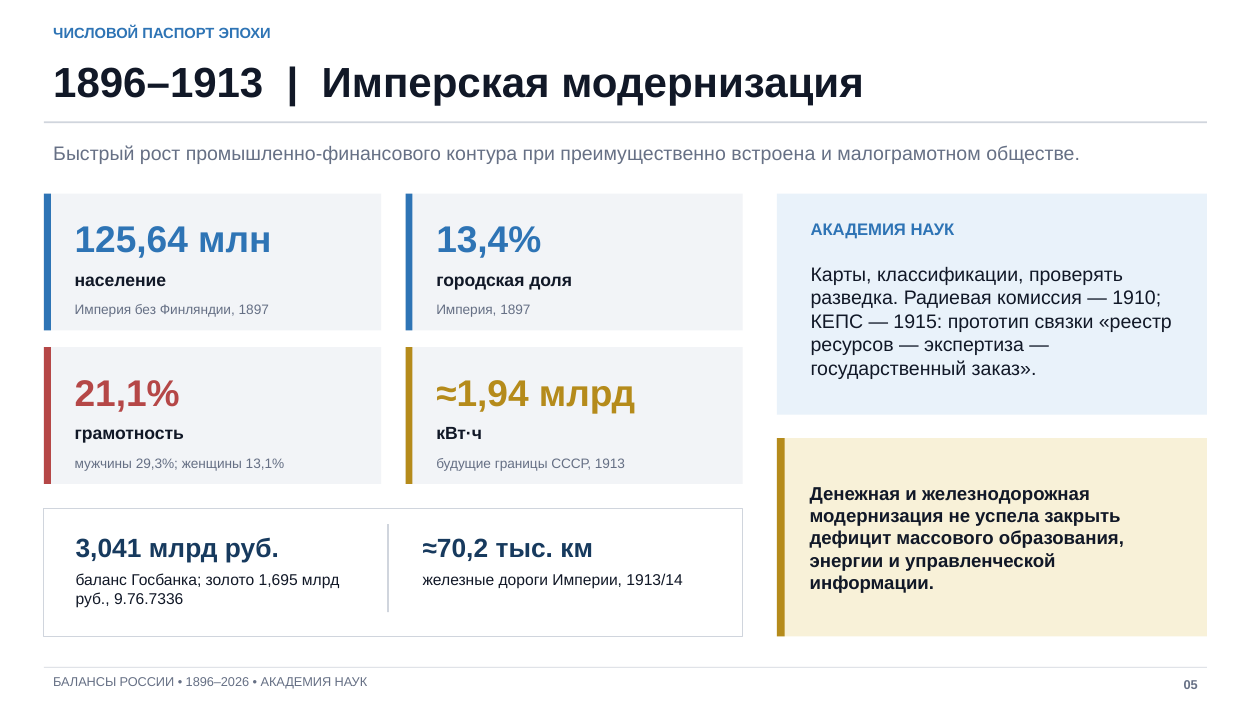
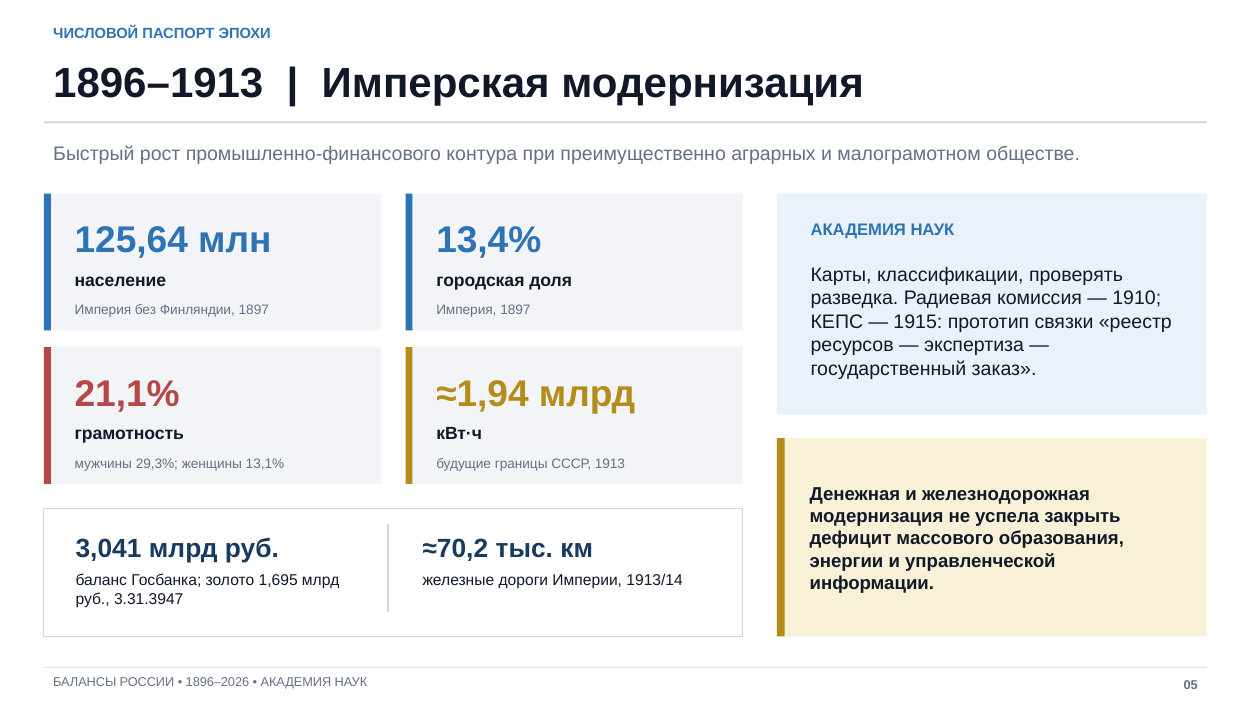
встроена: встроена -> аграрных (773, 154)
9.76.7336: 9.76.7336 -> 3.31.3947 (149, 599)
